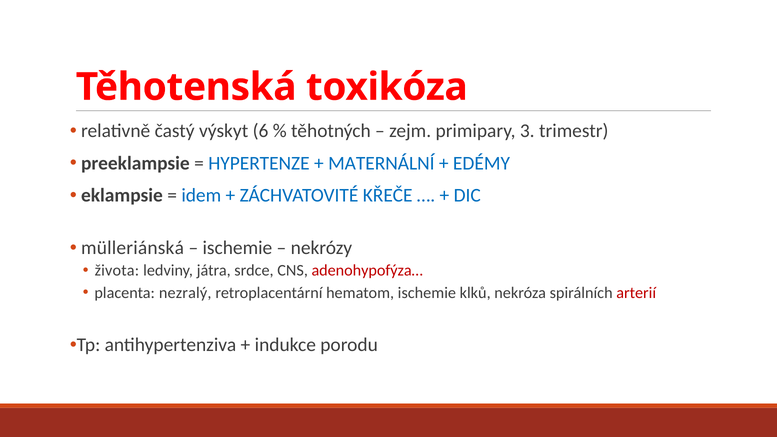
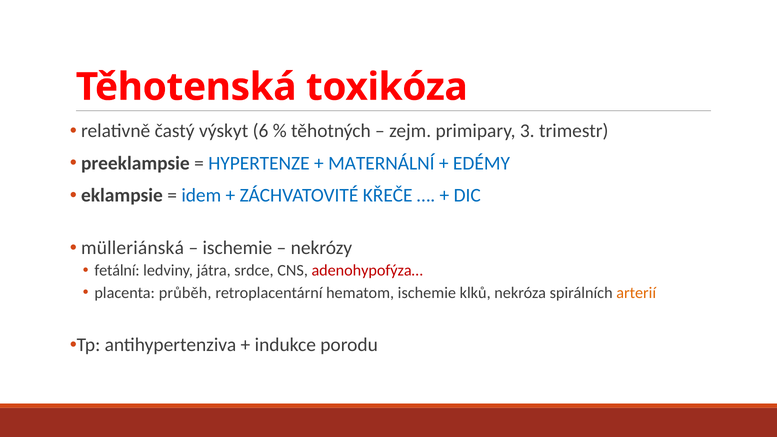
života: života -> fetální (117, 270)
nezralý: nezralý -> průběh (185, 293)
arterií colour: red -> orange (636, 293)
